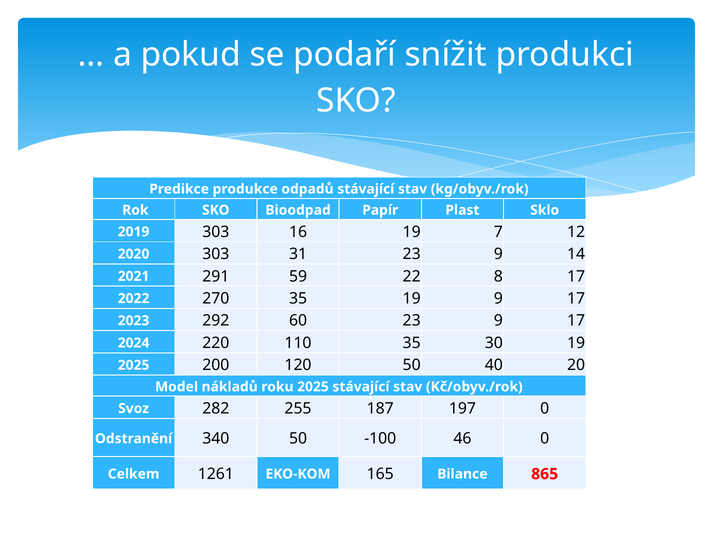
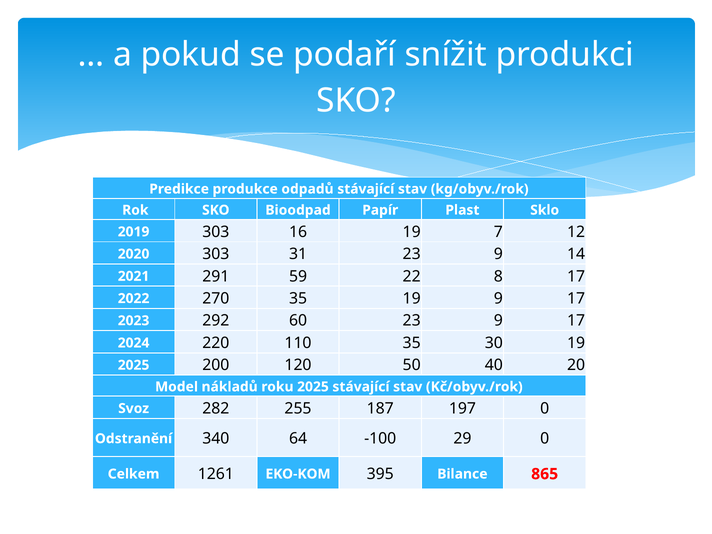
340 50: 50 -> 64 (298, 439)
46: 46 -> 29 (462, 439)
165: 165 -> 395 (380, 474)
